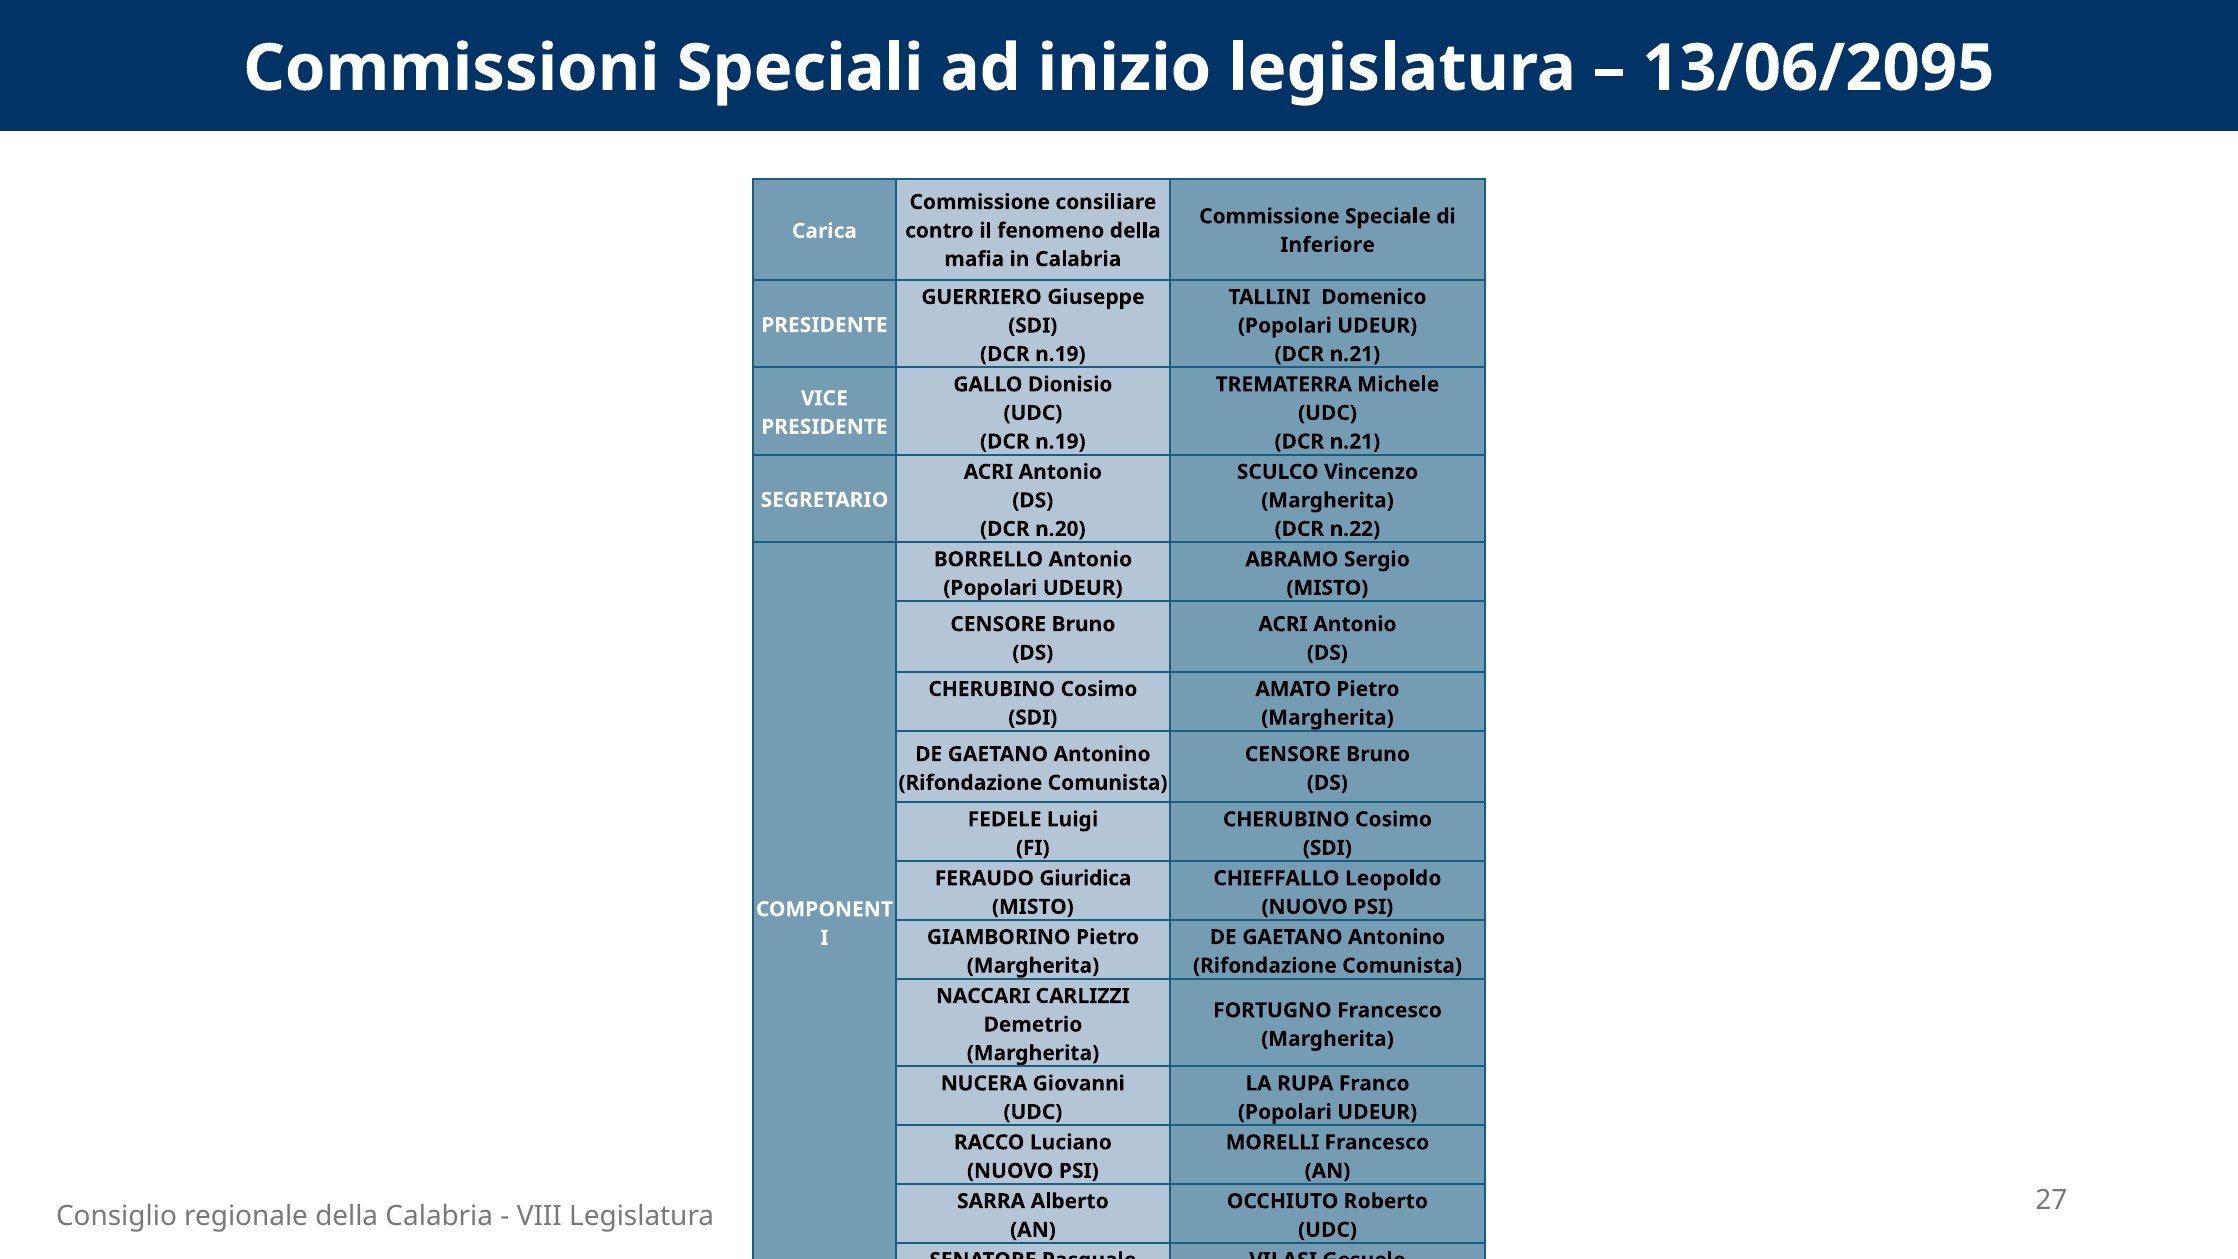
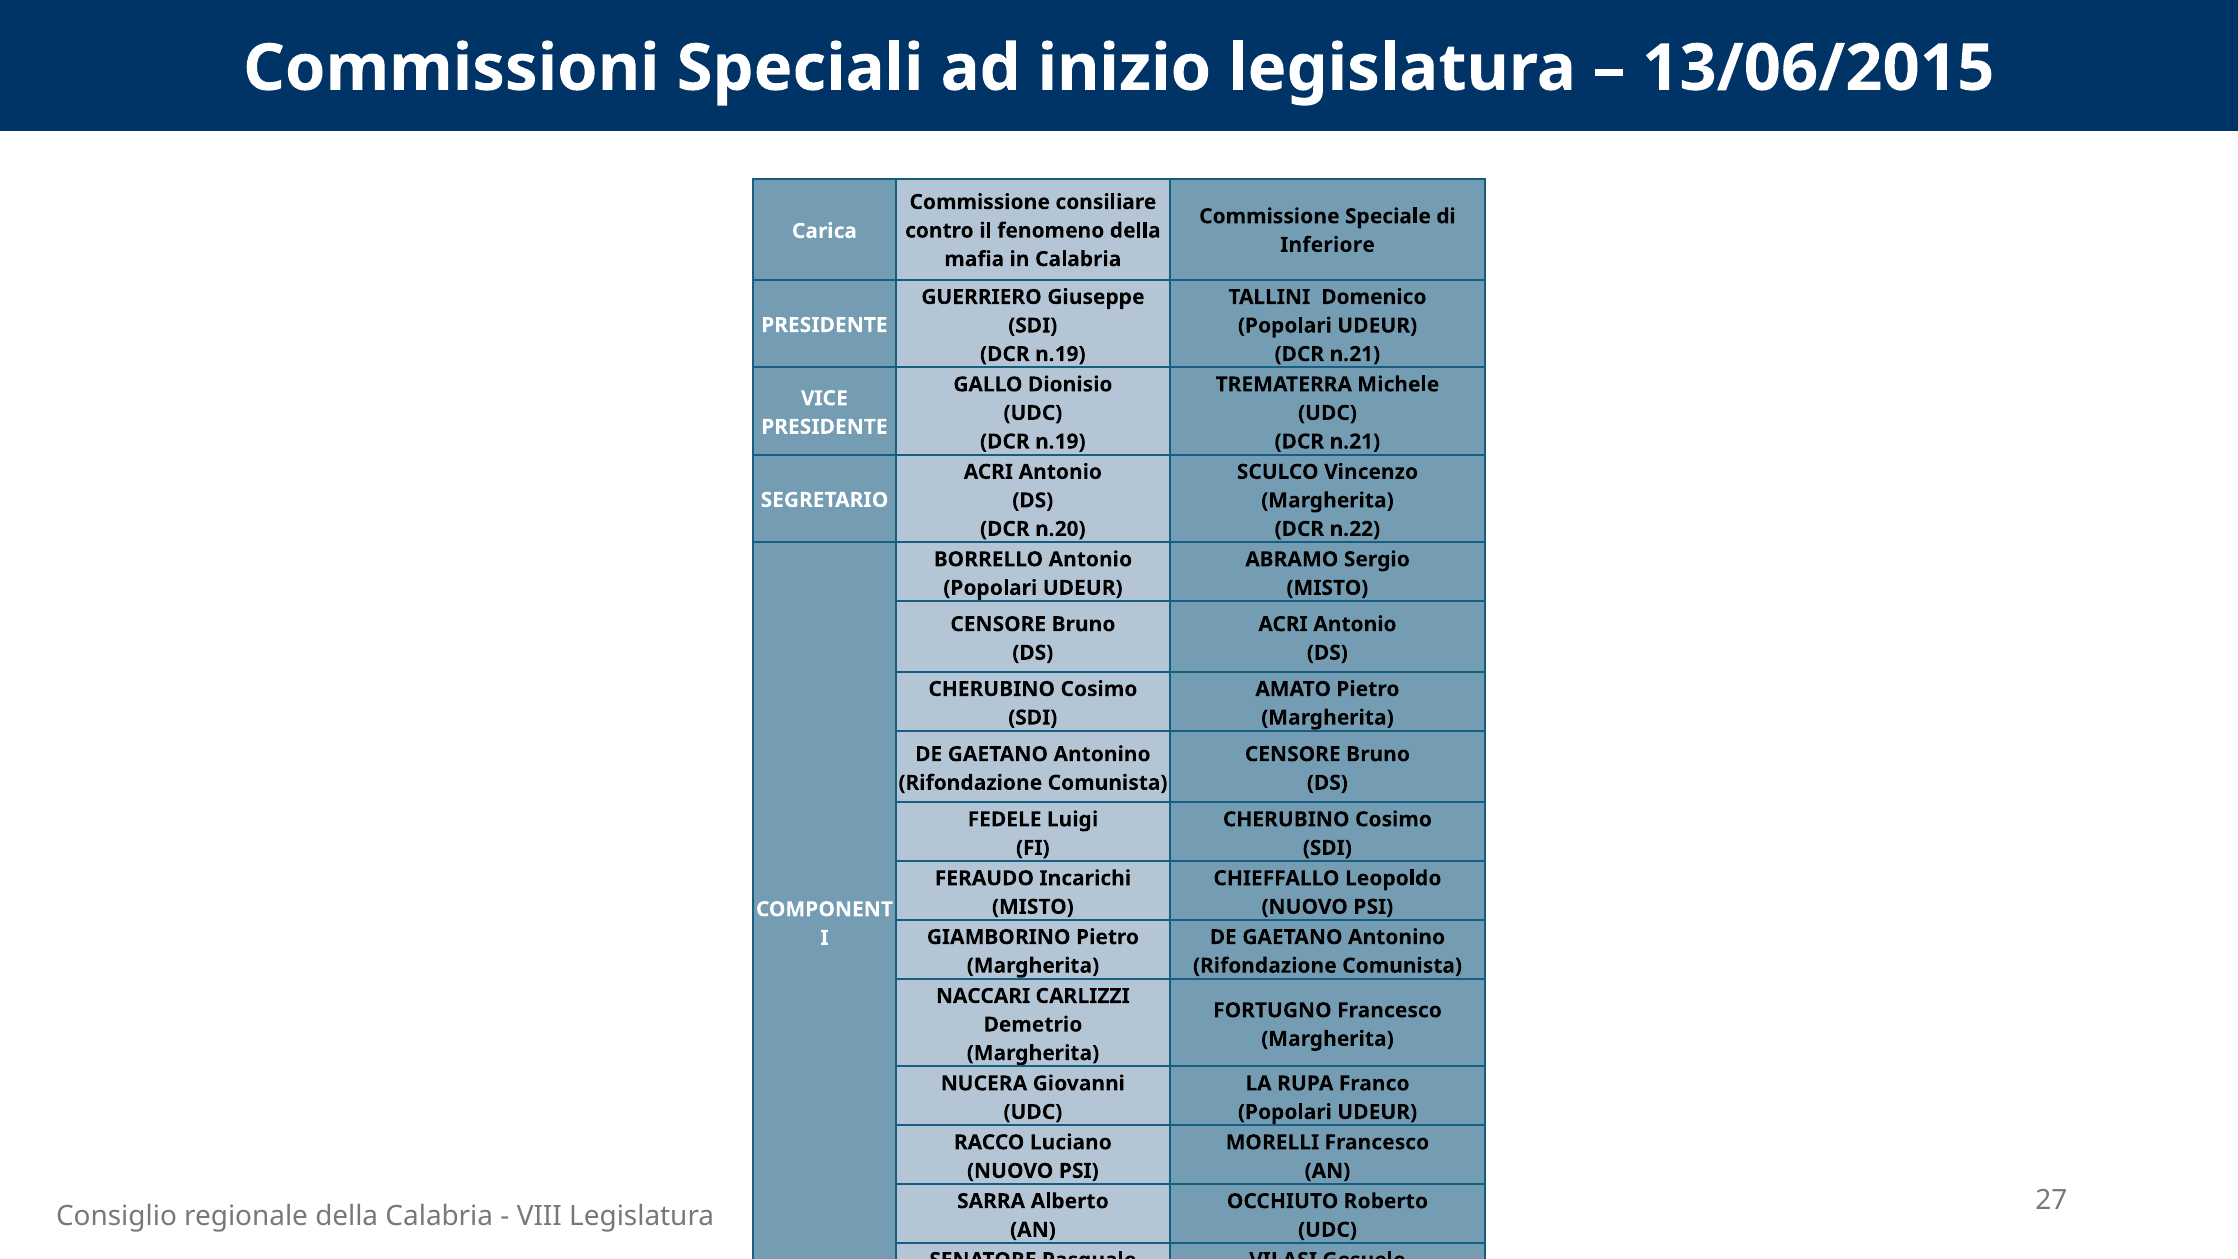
13/06/2095: 13/06/2095 -> 13/06/2015 (1818, 68)
Giuridica: Giuridica -> Incarichi (1085, 878)
